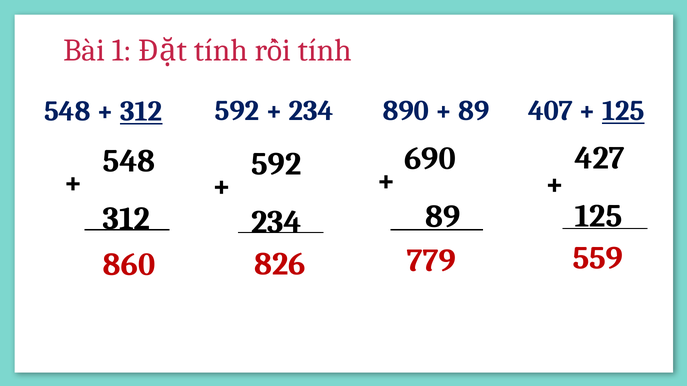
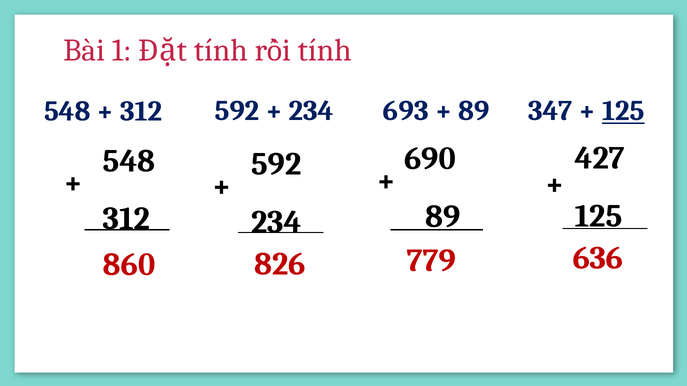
312 underline: present -> none (141, 112)
890: 890 -> 693 (406, 111)
407: 407 -> 347 (550, 111)
559: 559 -> 636 (598, 259)
